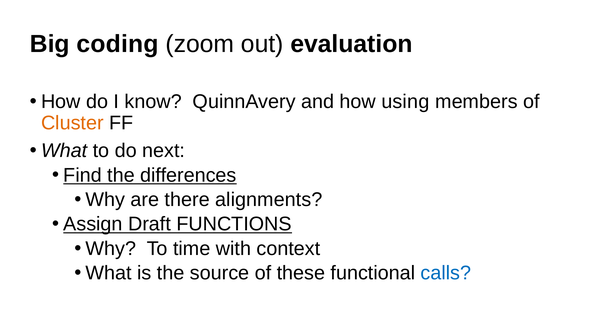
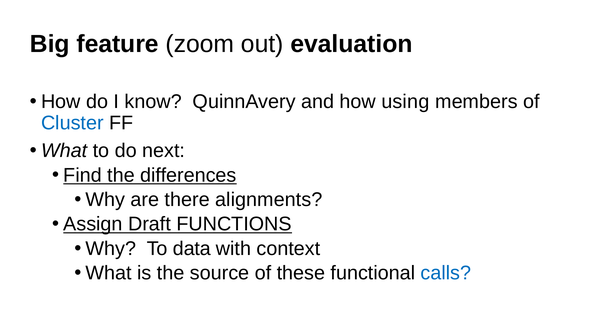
coding: coding -> feature (118, 44)
Cluster colour: orange -> blue (72, 123)
time: time -> data (192, 248)
